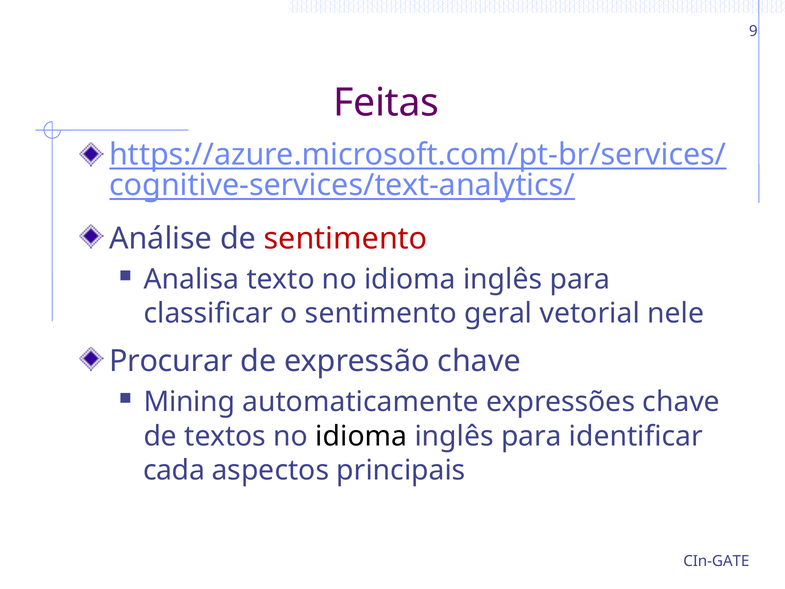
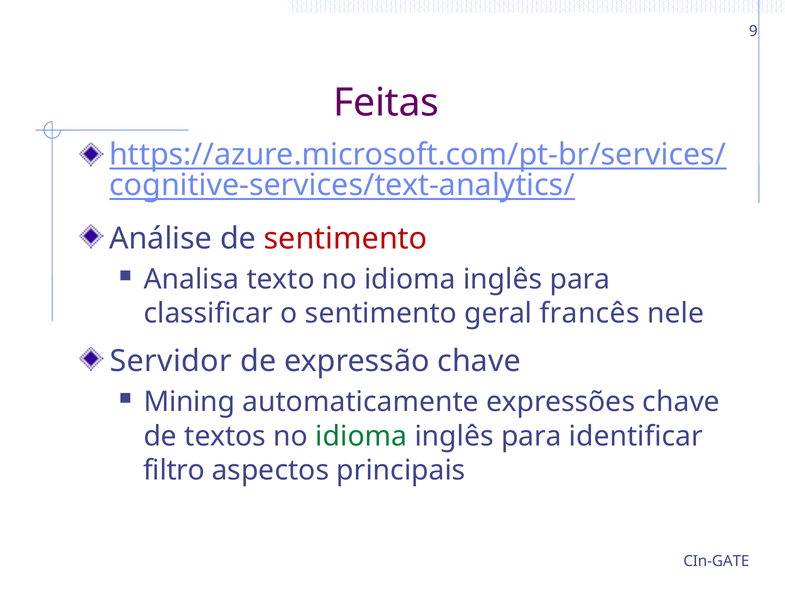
vetorial: vetorial -> francês (590, 313)
Procurar: Procurar -> Servidor (171, 361)
idioma colour: black -> green (361, 436)
cada: cada -> filtro (174, 470)
